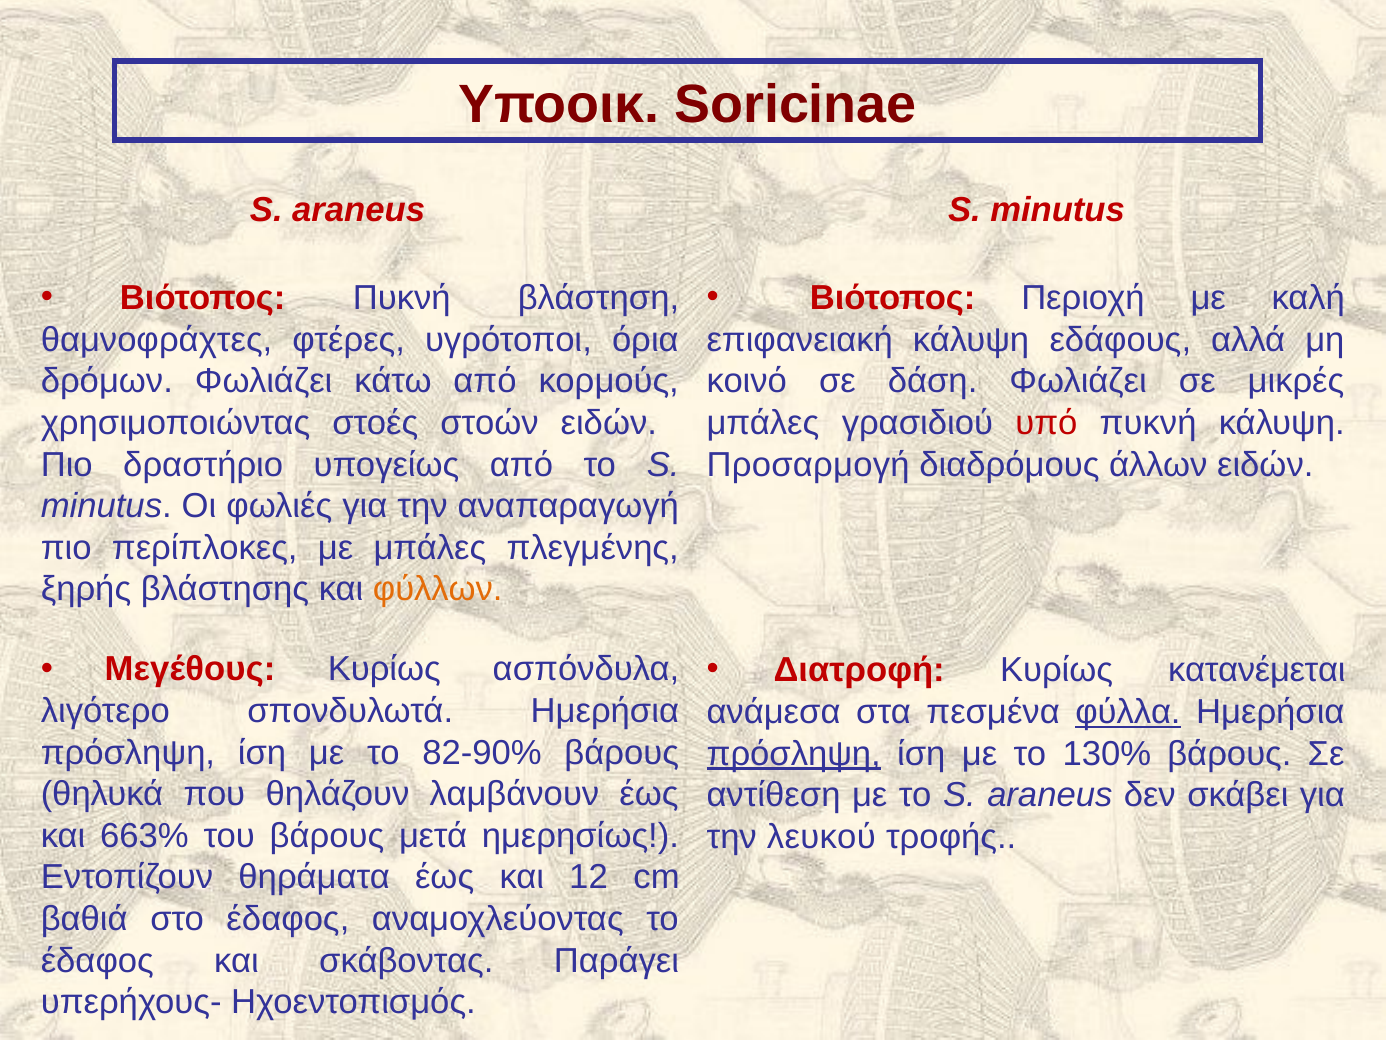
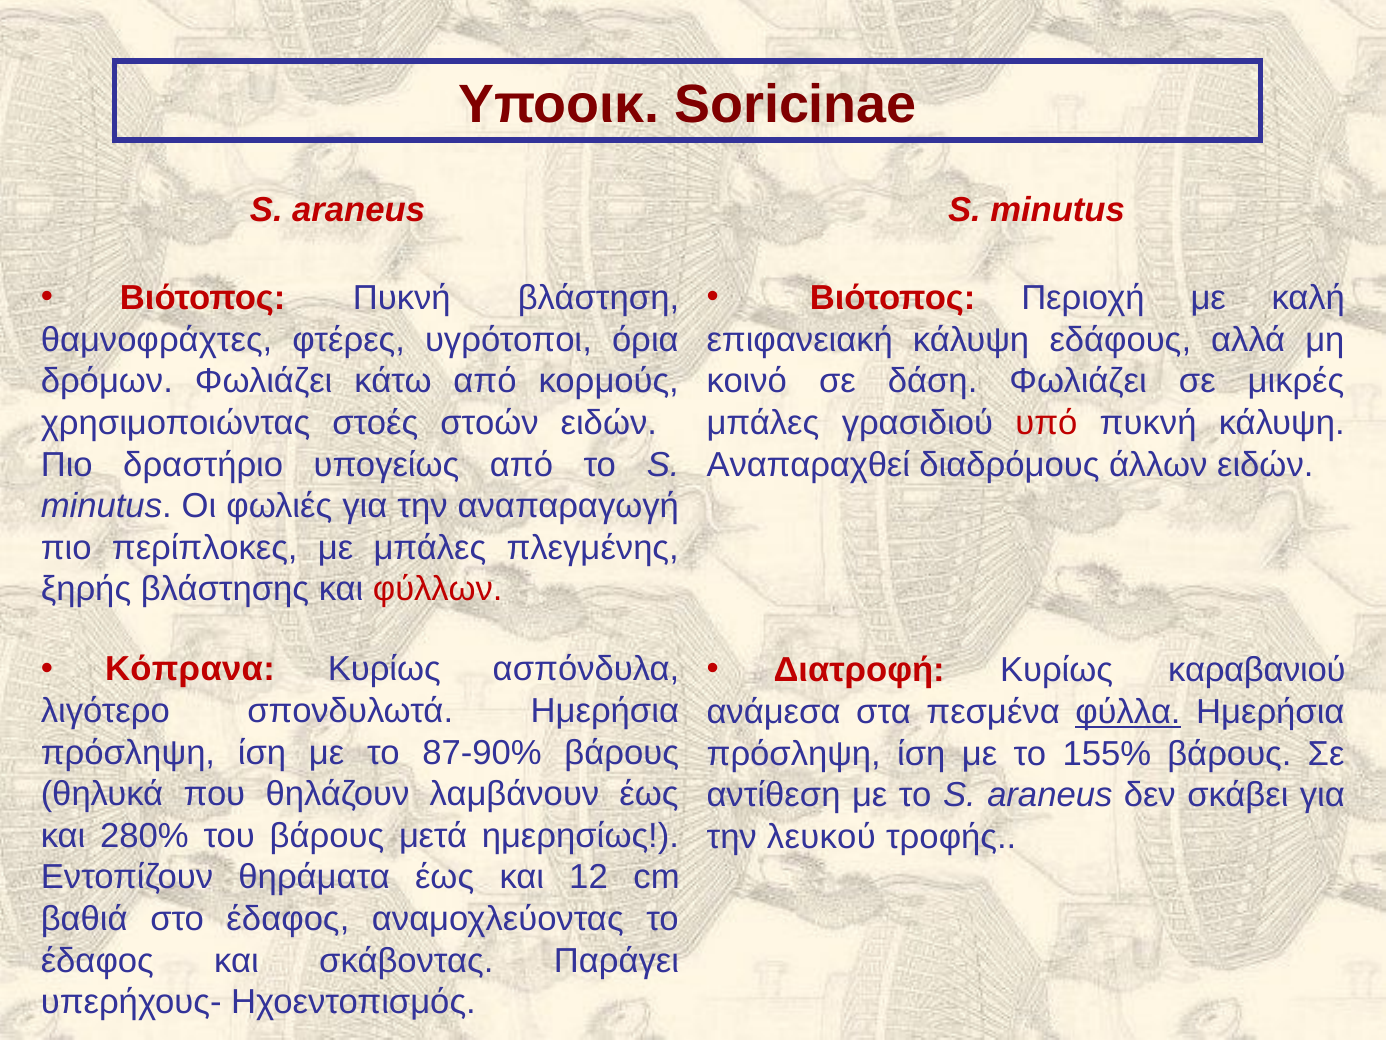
Προσαρμογή: Προσαρμογή -> Αναπαραχθεί (808, 464)
φύλλων colour: orange -> red (438, 589)
Μεγέθους: Μεγέθους -> Κόπρανα (190, 669)
κατανέμεται: κατανέμεται -> καραβανιού (1257, 670)
82-90%: 82-90% -> 87-90% (482, 752)
πρόσληψη underline: present -> none (794, 753)
130%: 130% -> 155% (1107, 753)
663%: 663% -> 280% (144, 835)
